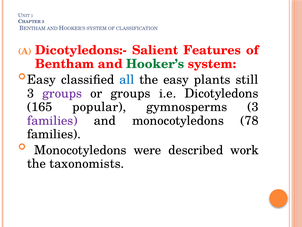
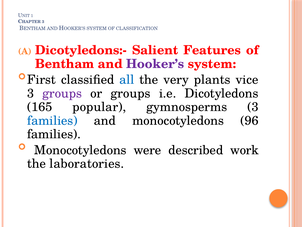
Hooker’s colour: green -> purple (155, 64)
Easy: Easy -> First (42, 80)
the easy: easy -> very (176, 80)
still: still -> vice (247, 80)
families colour: purple -> blue (52, 120)
78: 78 -> 96 (249, 120)
taxonomists: taxonomists -> laboratories (87, 163)
